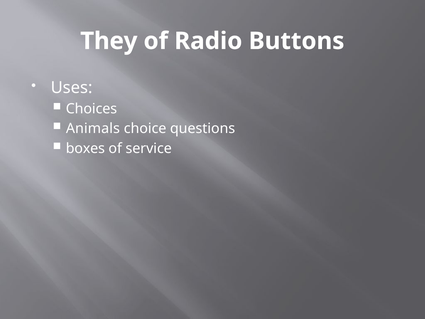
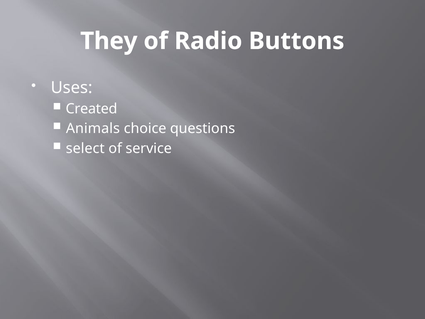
Choices: Choices -> Created (92, 109)
boxes: boxes -> select (85, 148)
